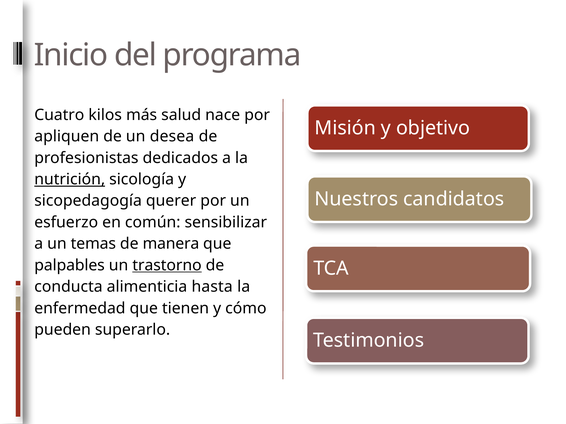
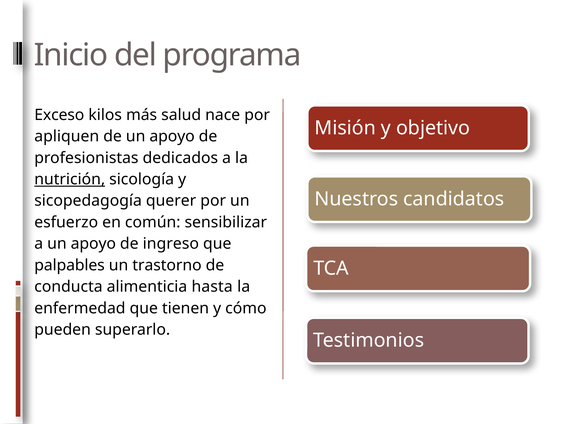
Cuatro: Cuatro -> Exceso (59, 115)
de un desea: desea -> apoyo (172, 137)
a un temas: temas -> apoyo (93, 244)
manera: manera -> ingreso (171, 244)
trastorno underline: present -> none (167, 266)
